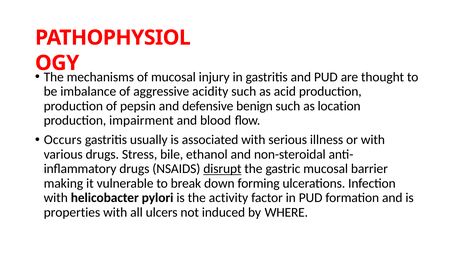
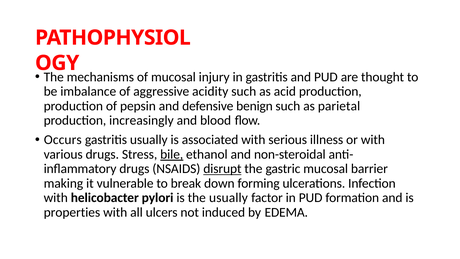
location: location -> parietal (339, 106)
impairment: impairment -> increasingly (141, 120)
bile underline: none -> present (172, 154)
the activity: activity -> usually (228, 198)
WHERE: WHERE -> EDEMA (286, 212)
